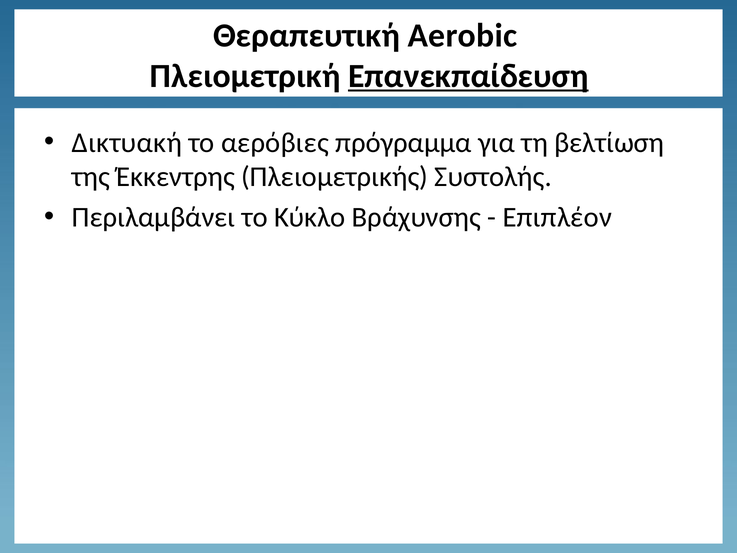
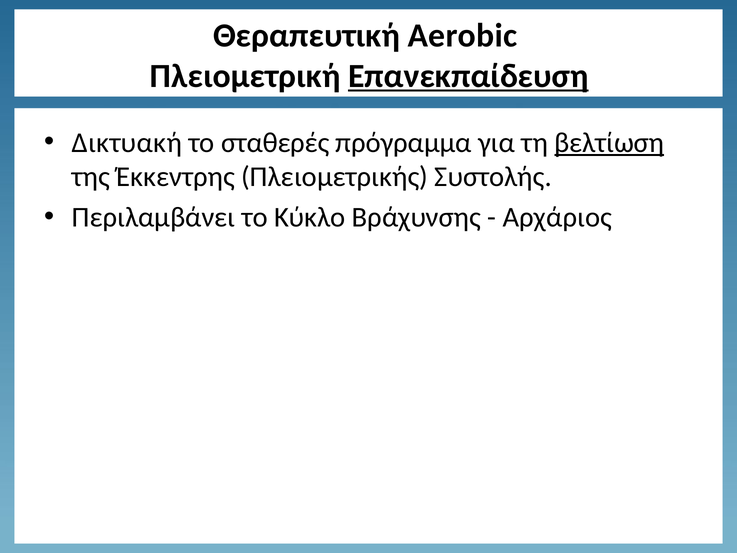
αερόβιες: αερόβιες -> σταθερές (275, 143)
βελτίωση underline: none -> present (609, 143)
Επιπλέον: Επιπλέον -> Αρχάριος (557, 217)
